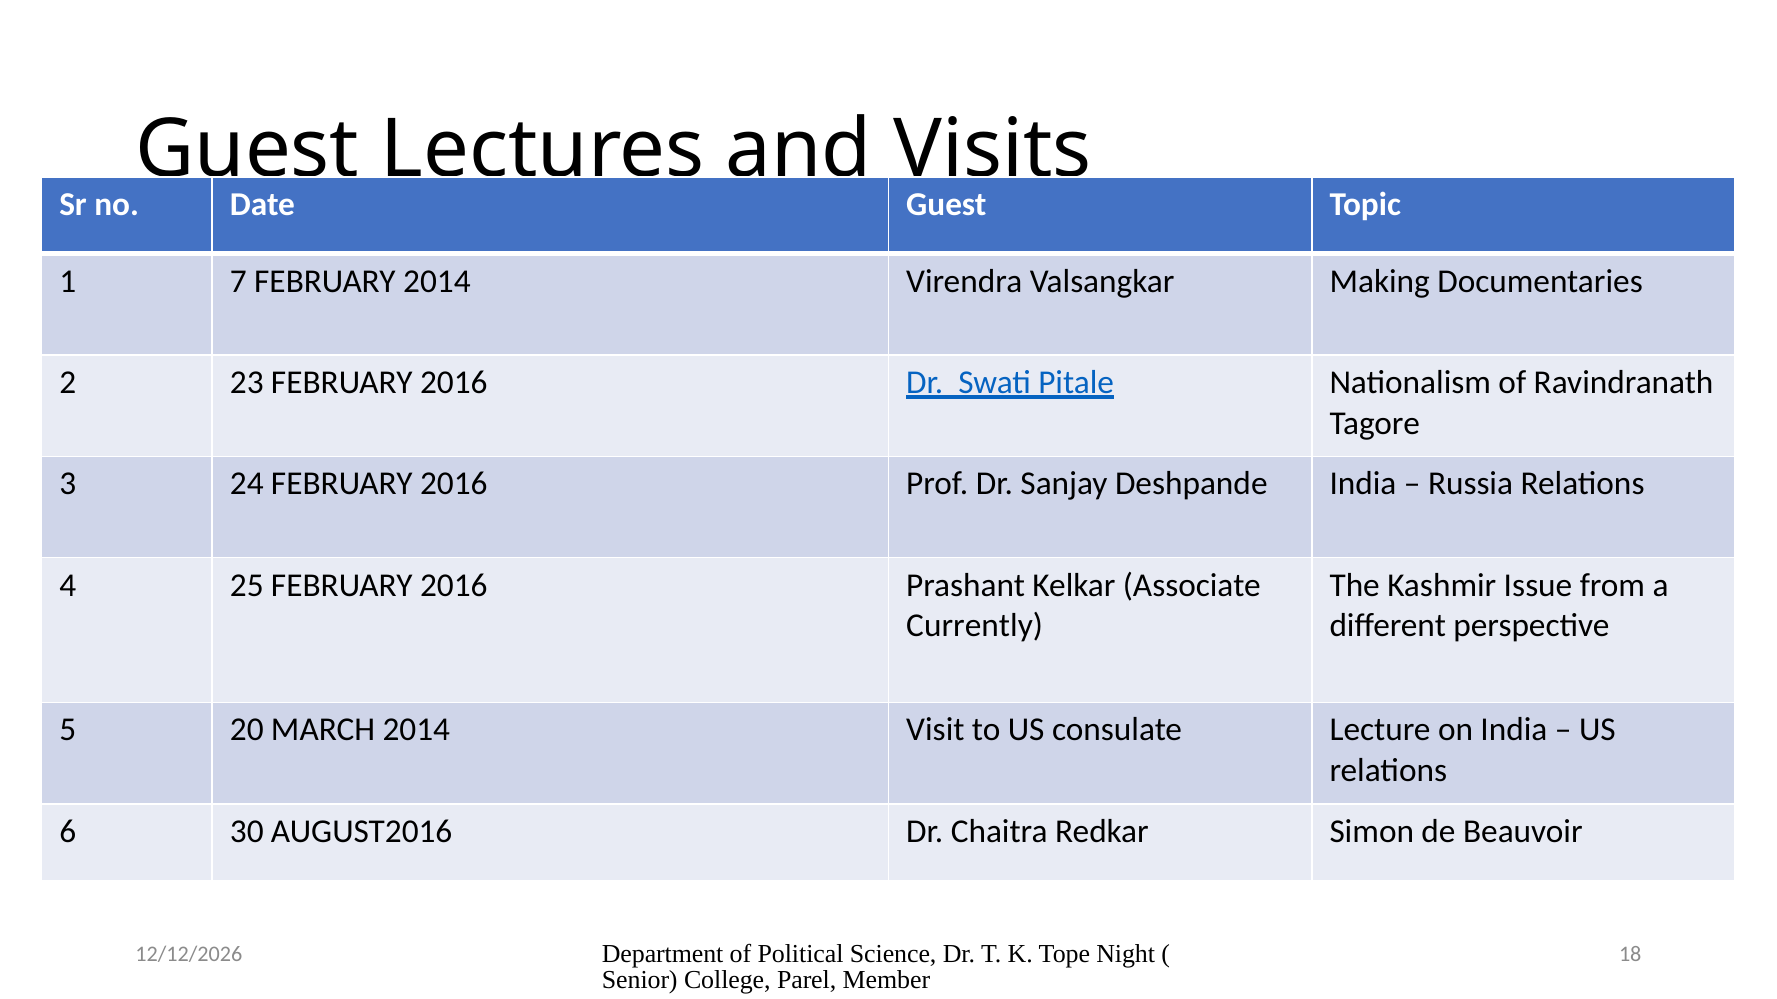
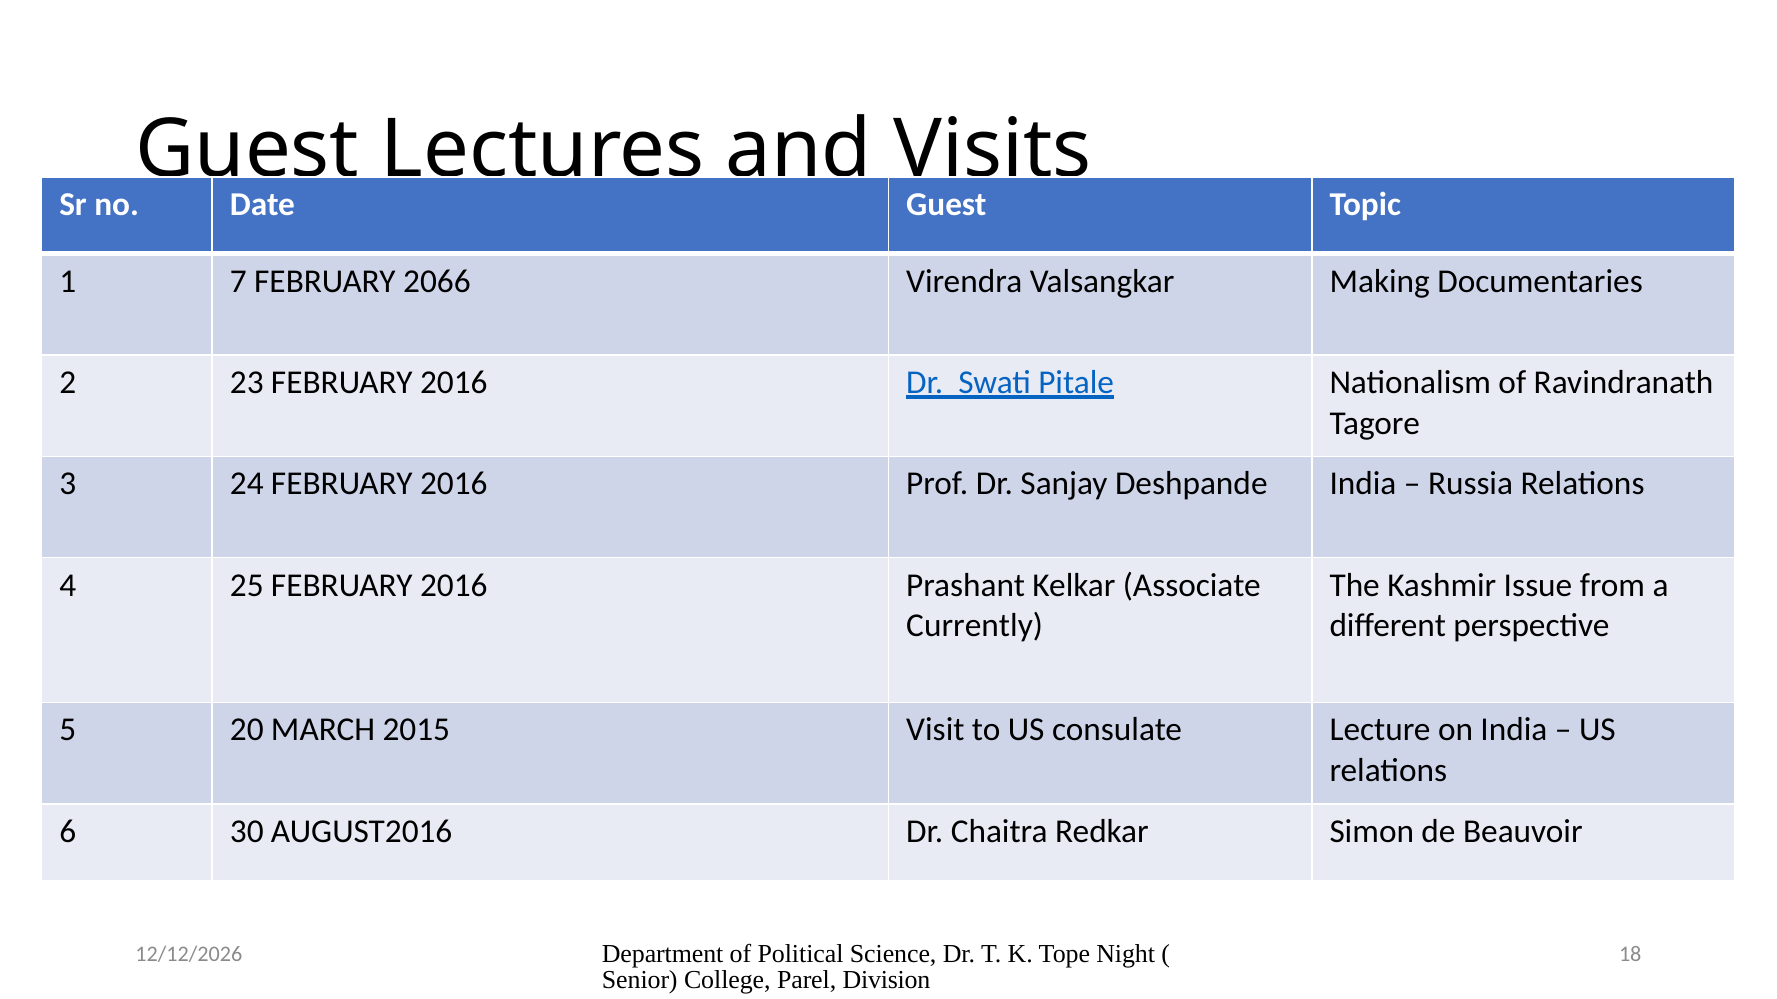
FEBRUARY 2014: 2014 -> 2066 (437, 281)
MARCH 2014: 2014 -> 2015 (416, 730)
Member: Member -> Division (887, 981)
